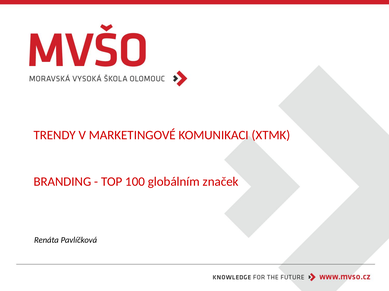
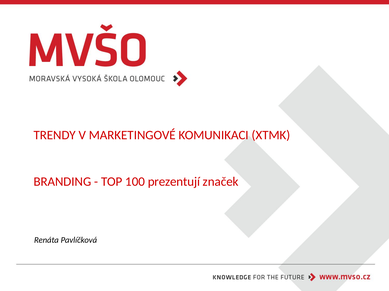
globálním: globálním -> prezentují (174, 182)
